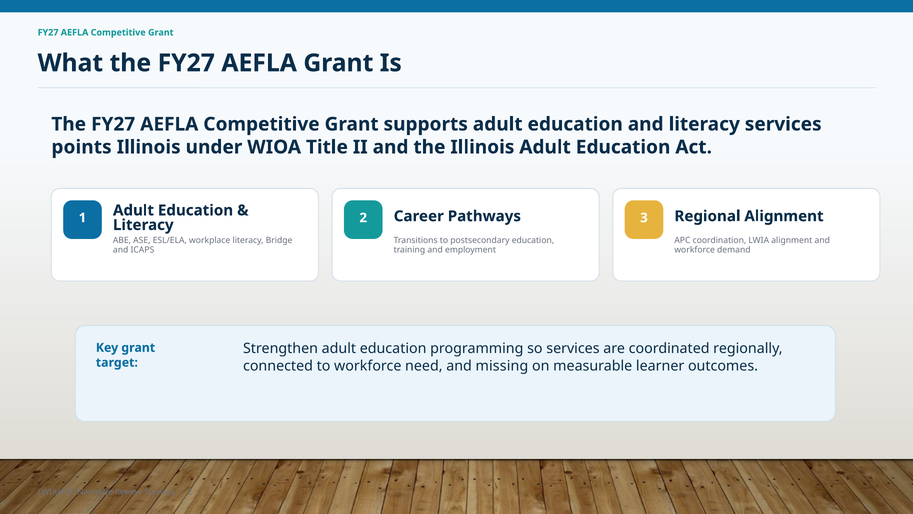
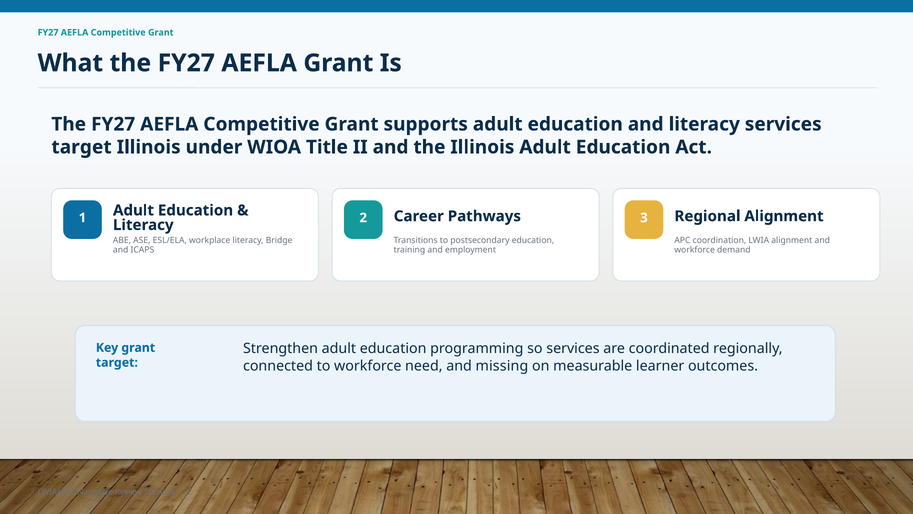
points: points -> target (82, 147)
